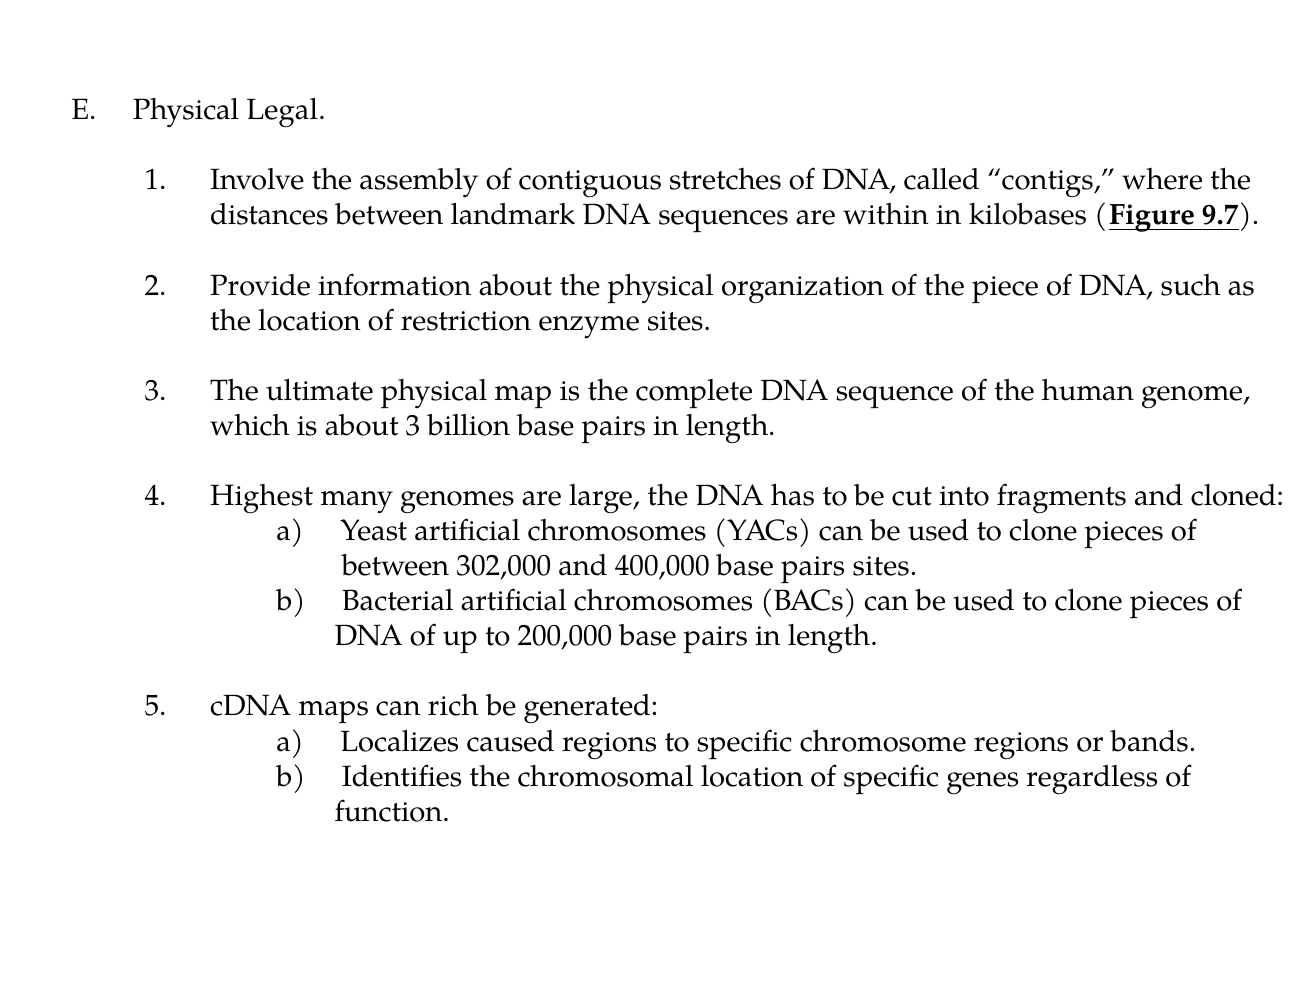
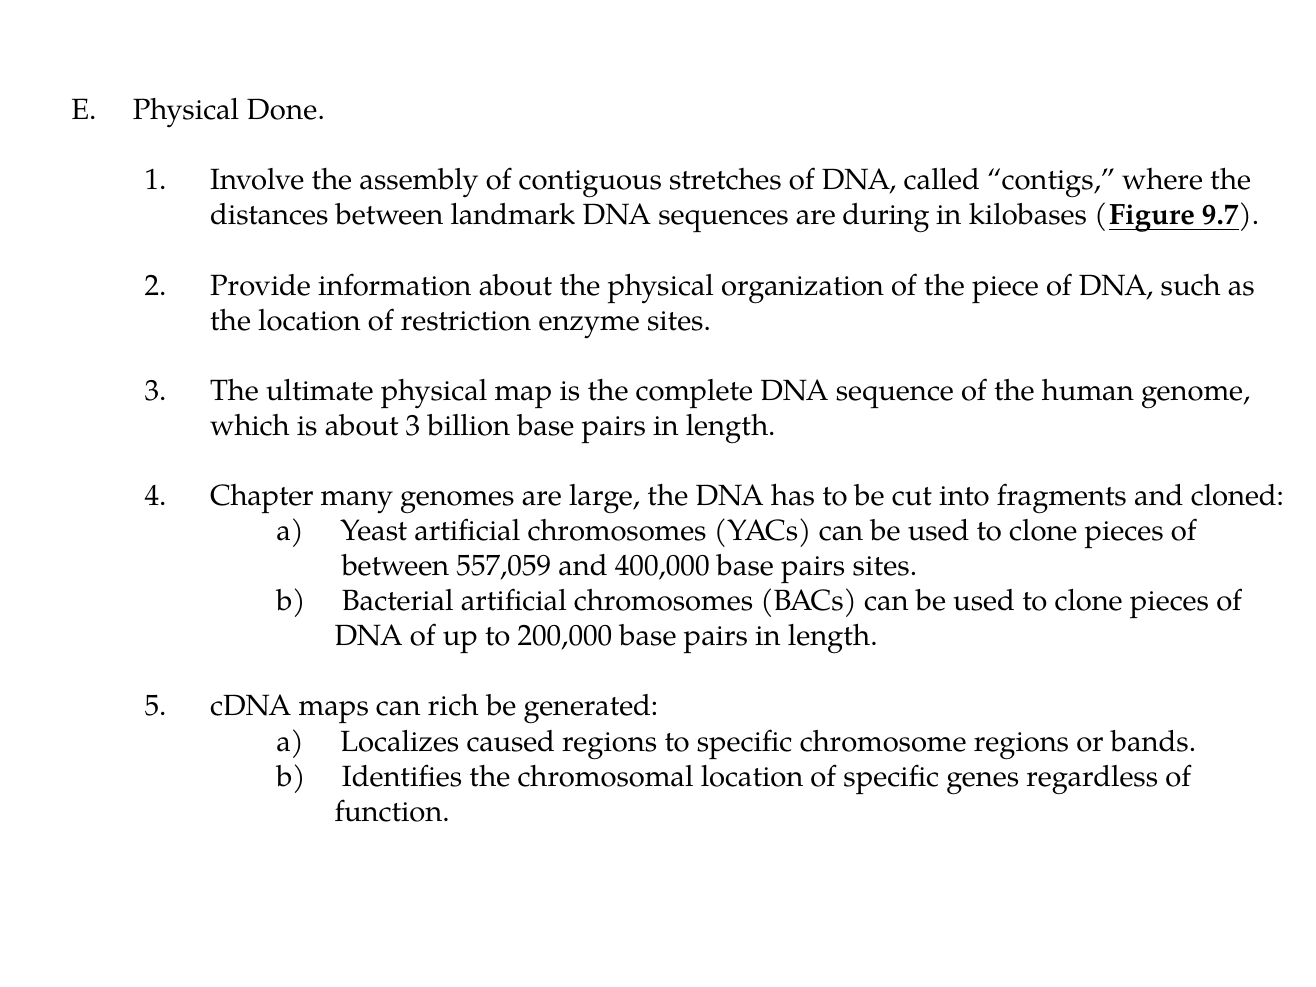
Legal: Legal -> Done (286, 110)
within: within -> during (886, 215)
Highest: Highest -> Chapter (262, 496)
302,000: 302,000 -> 557,059 (504, 566)
